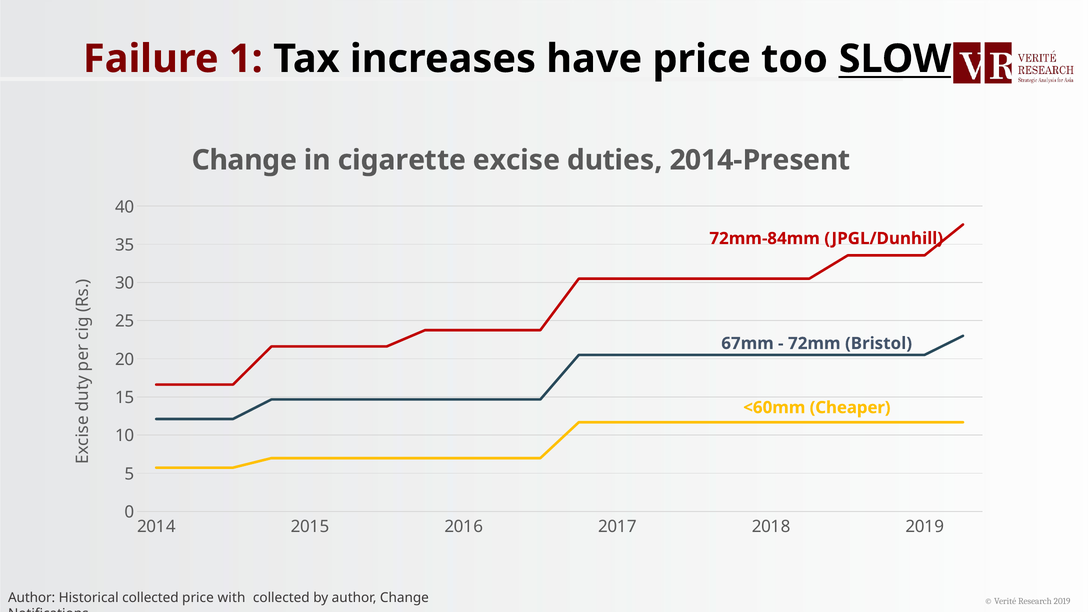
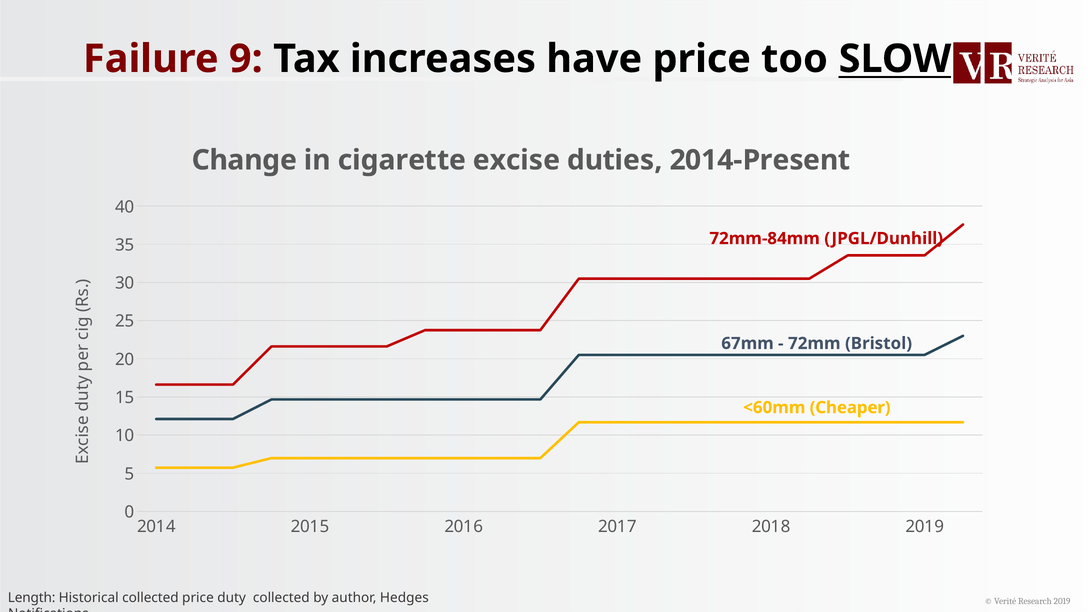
1: 1 -> 9 (246, 59)
Author: Author -> Length (32, 598)
with: with -> duty (232, 598)
author Change: Change -> Hedges (404, 598)
